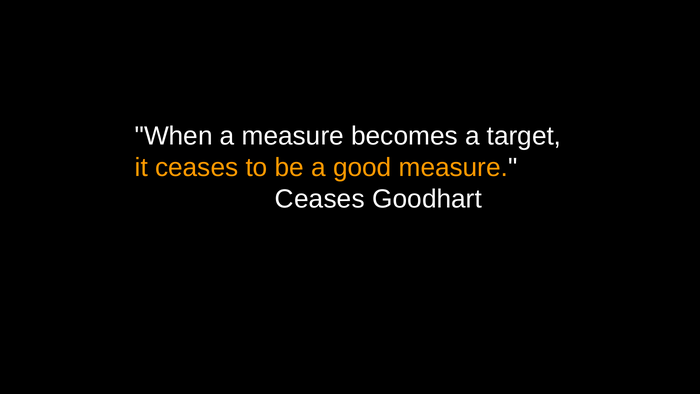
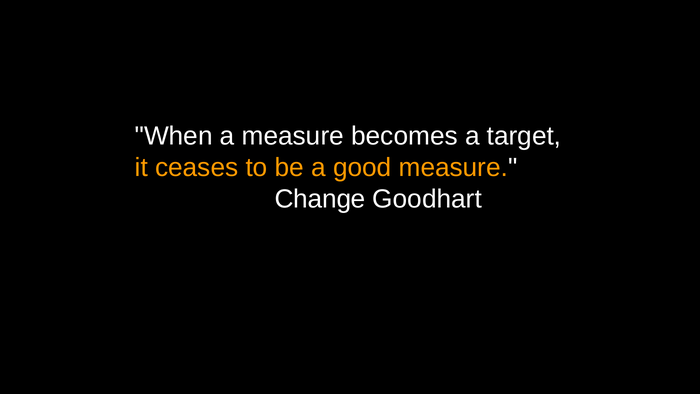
Ceases: Ceases -> Change (320, 199)
